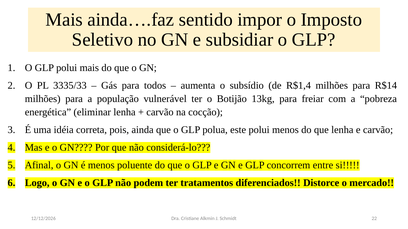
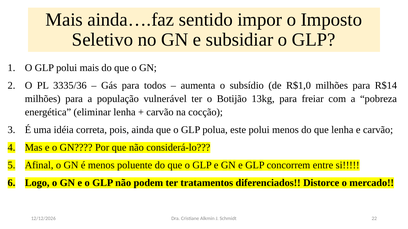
3335/33: 3335/33 -> 3335/36 (70, 86)
R$1,4: R$1,4 -> R$1,0 (299, 86)
